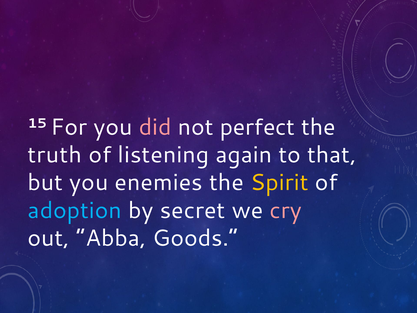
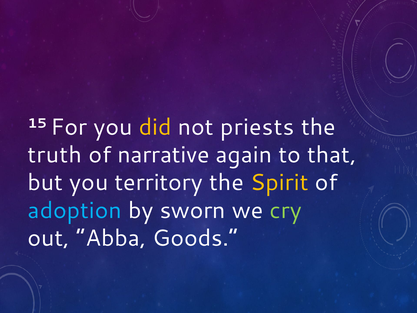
did colour: pink -> yellow (155, 127)
perfect: perfect -> priests (257, 127)
listening: listening -> narrative (164, 155)
enemies: enemies -> territory (159, 182)
secret: secret -> sworn (193, 210)
cry colour: pink -> light green (286, 210)
